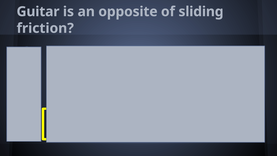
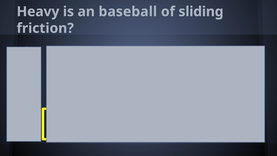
Guitar: Guitar -> Heavy (38, 12)
opposite: opposite -> baseball (128, 12)
